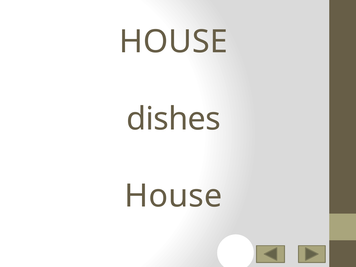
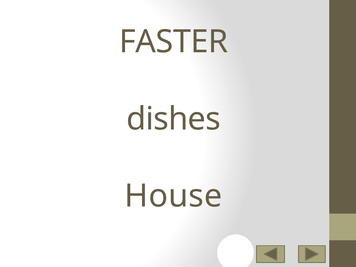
HOUSE: HOUSE -> FASTER (174, 42)
